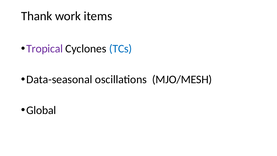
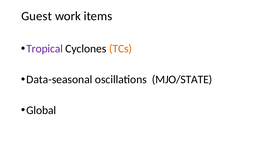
Thank: Thank -> Guest (37, 16)
TCs colour: blue -> orange (121, 49)
MJO/MESH: MJO/MESH -> MJO/STATE (182, 79)
